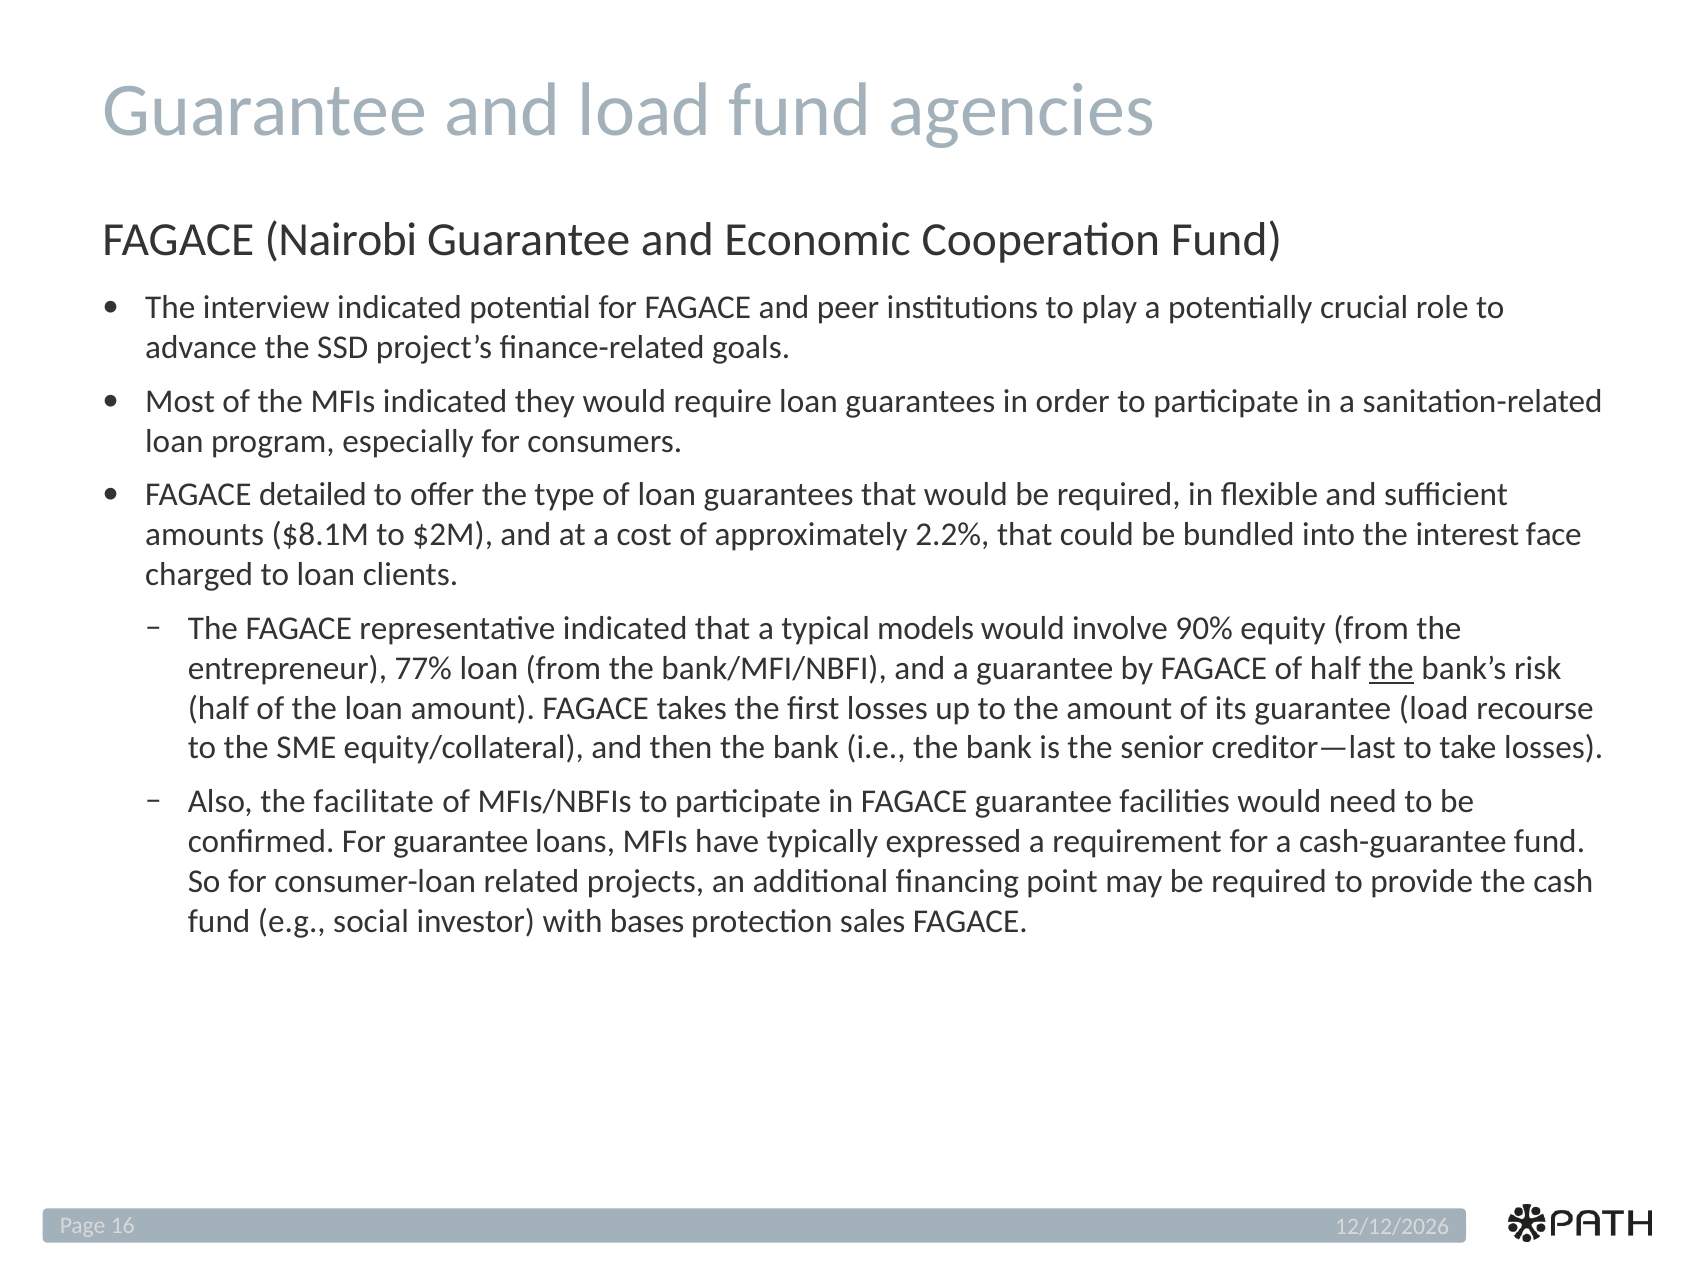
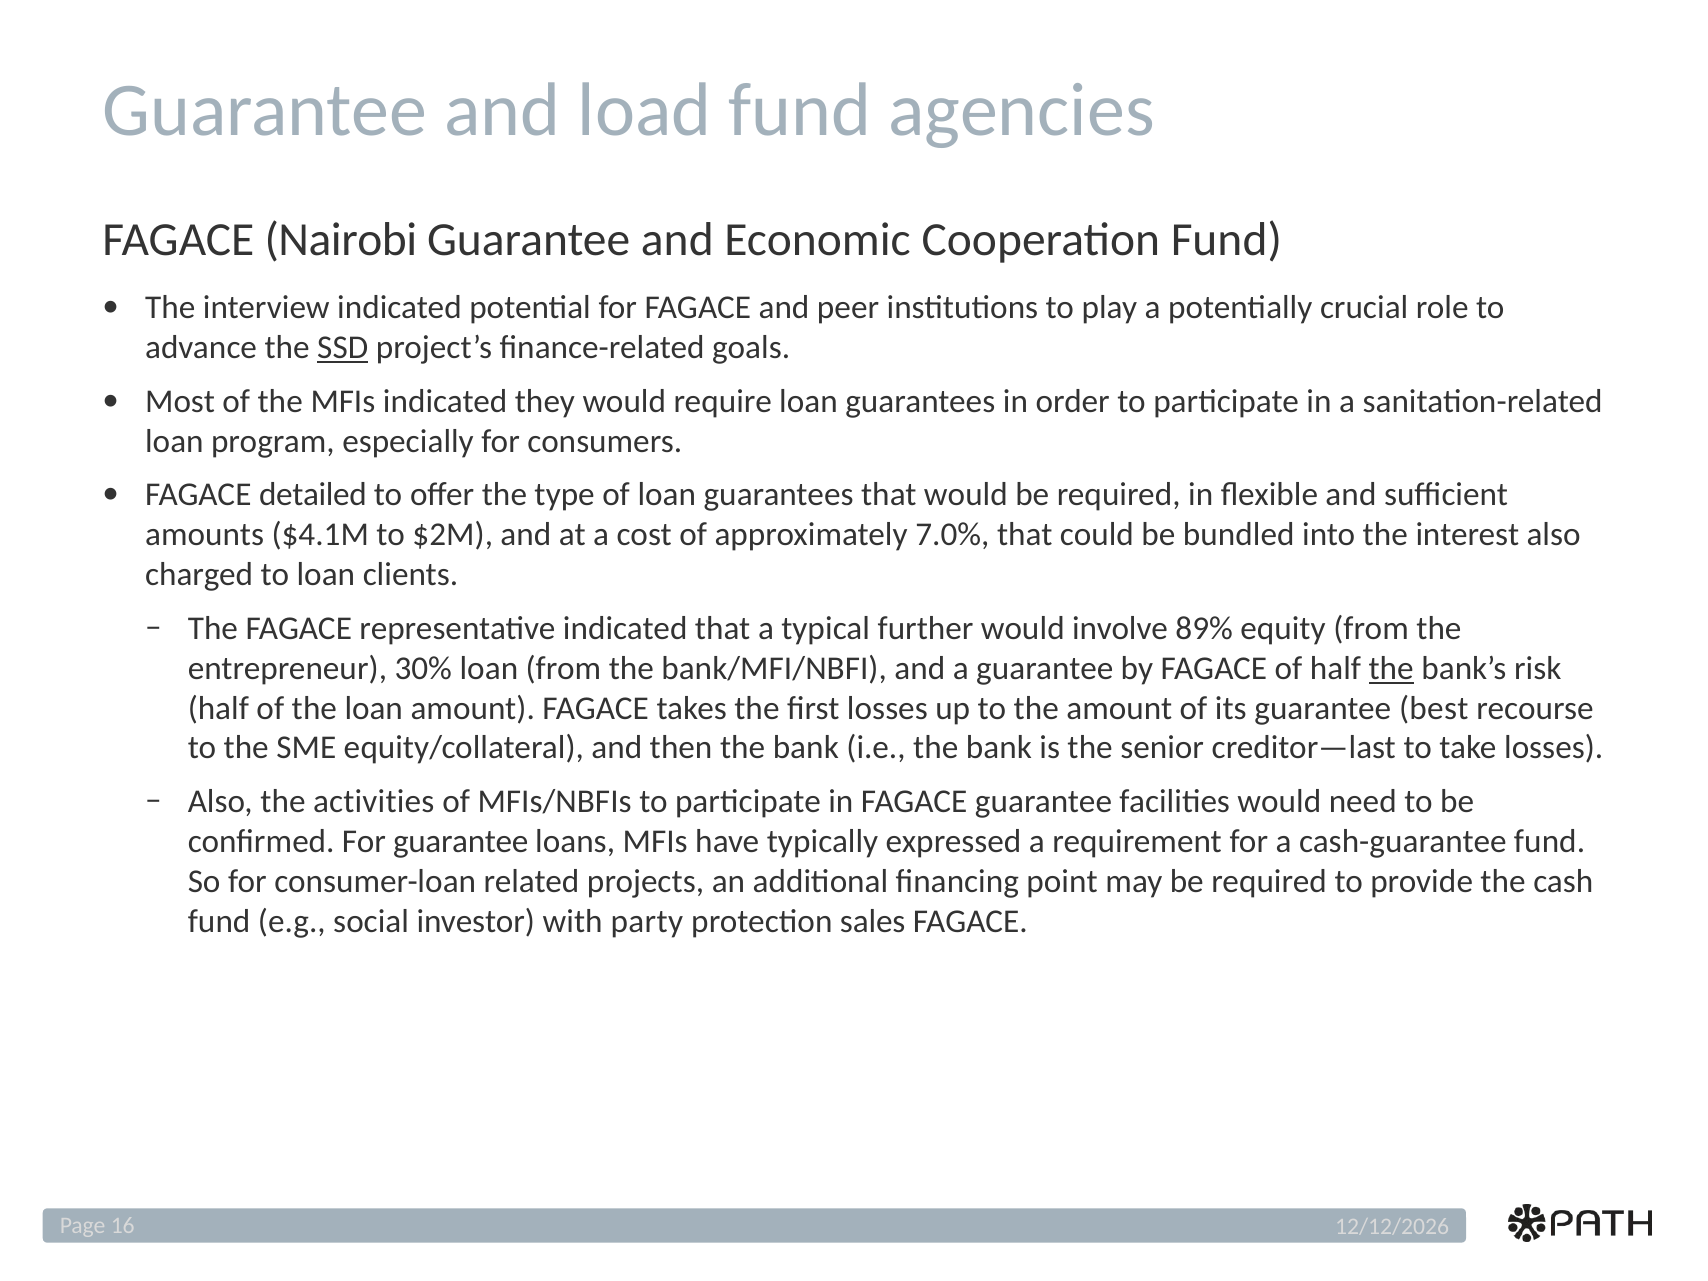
SSD underline: none -> present (343, 348)
$8.1M: $8.1M -> $4.1M (320, 535)
2.2%: 2.2% -> 7.0% (952, 535)
interest face: face -> also (1554, 535)
models: models -> further (926, 628)
90%: 90% -> 89% (1204, 628)
77%: 77% -> 30% (423, 668)
guarantee load: load -> best (1434, 708)
facilitate: facilitate -> activities (374, 802)
bases: bases -> party (647, 921)
